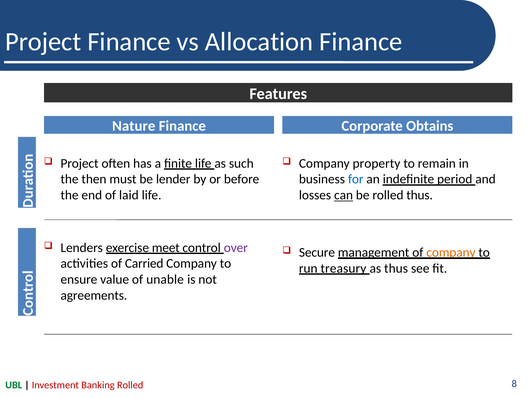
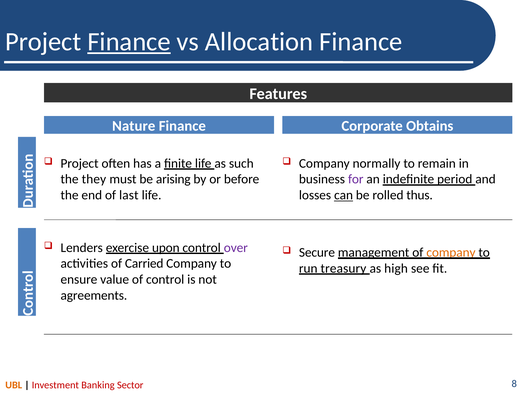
Finance underline: none -> present (129, 42)
property: property -> normally (377, 163)
then: then -> they (94, 179)
lender: lender -> arising (173, 179)
for colour: blue -> purple (356, 179)
laid: laid -> last (129, 195)
meet: meet -> upon (166, 248)
as thus: thus -> high (396, 268)
of unable: unable -> control (165, 280)
UBL colour: green -> orange (14, 385)
Banking Rolled: Rolled -> Sector (130, 385)
